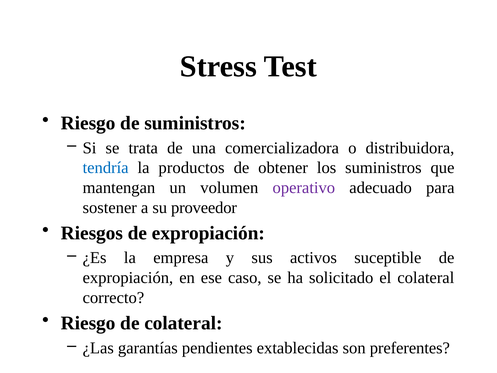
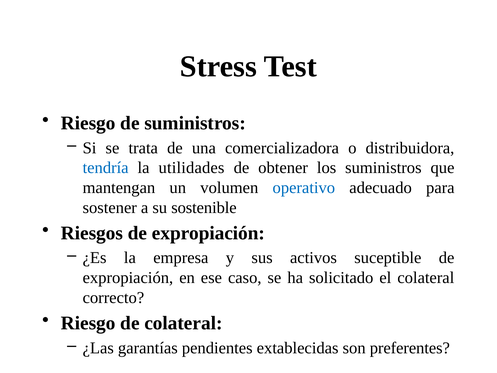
productos: productos -> utilidades (191, 168)
operativo colour: purple -> blue (304, 188)
proveedor: proveedor -> sostenible (204, 207)
